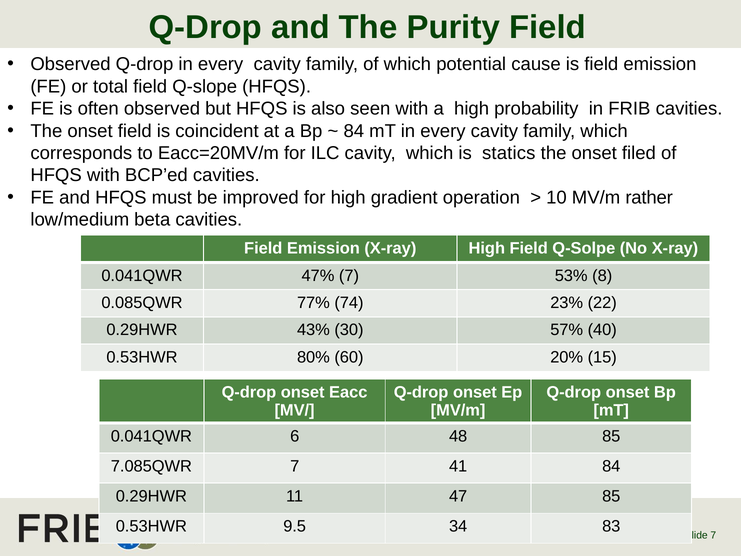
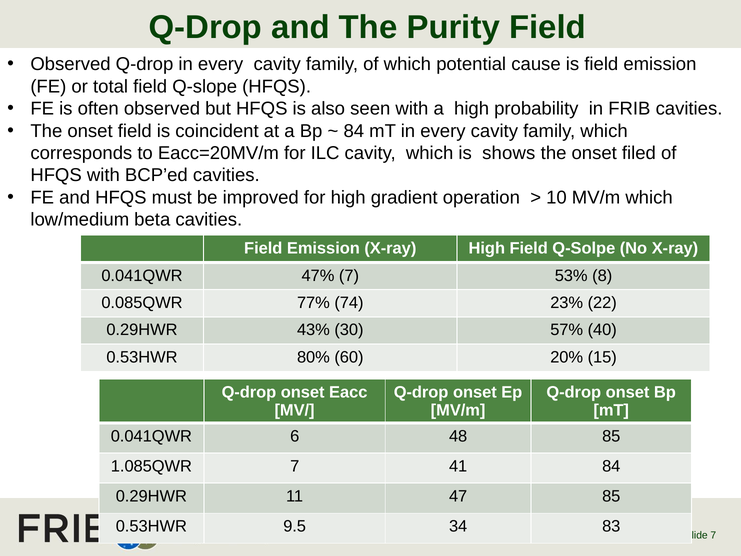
statics: statics -> shows (509, 153)
MV/m rather: rather -> which (649, 198)
7.085QWR: 7.085QWR -> 1.085QWR (151, 466)
